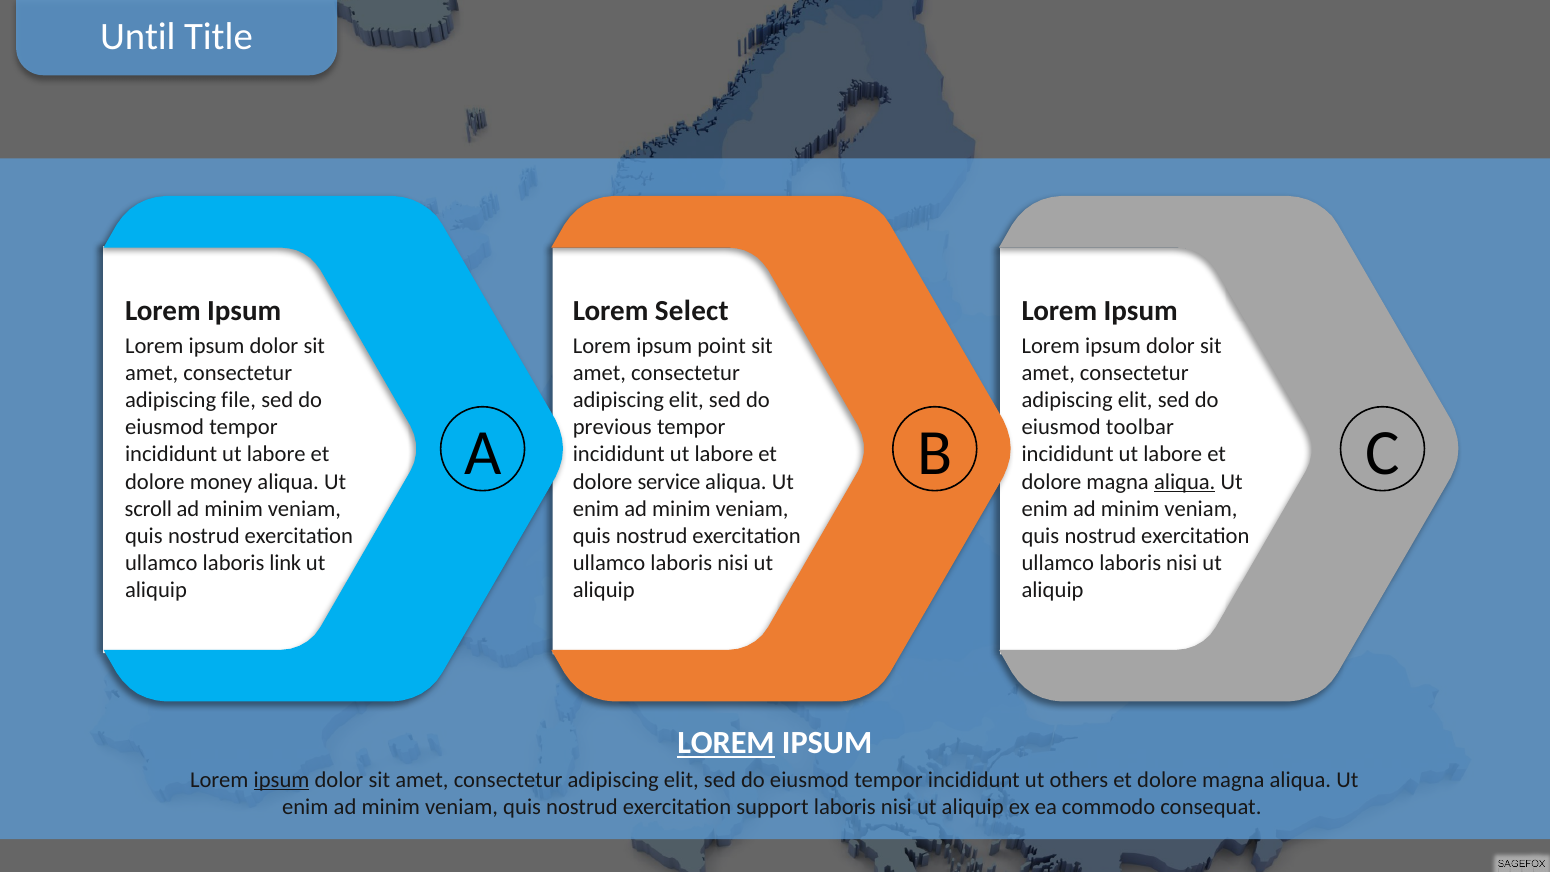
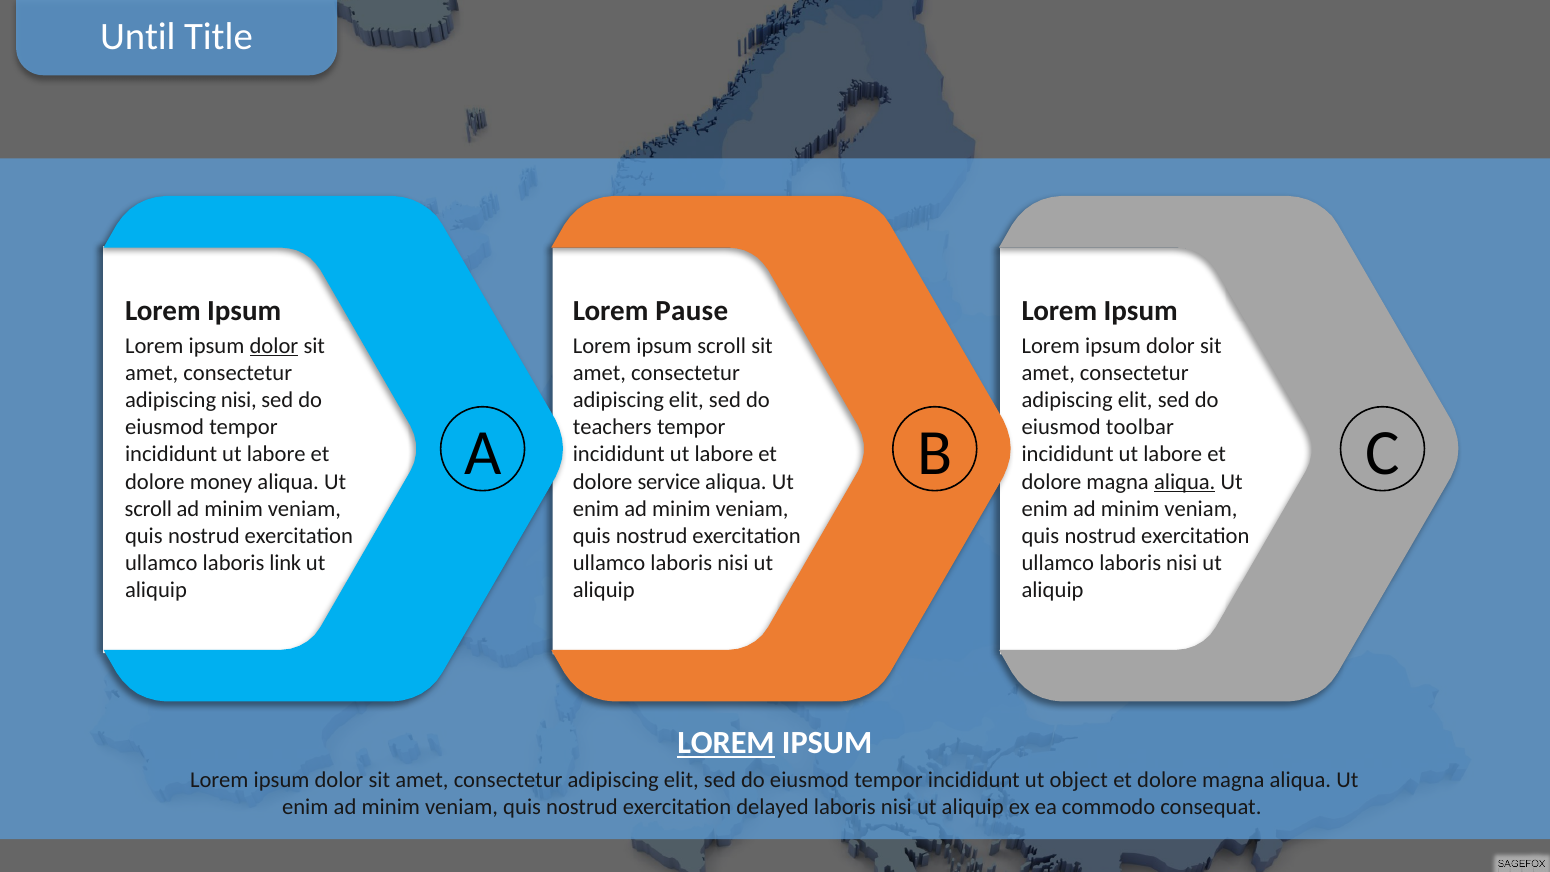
Select: Select -> Pause (692, 311)
dolor underline: none -> present (274, 346)
ipsum point: point -> scroll (722, 346)
adipiscing file: file -> nisi (239, 400)
previous: previous -> teachers (612, 427)
ipsum underline: present -> none (282, 780)
others: others -> object (1079, 780)
support: support -> delayed (772, 807)
